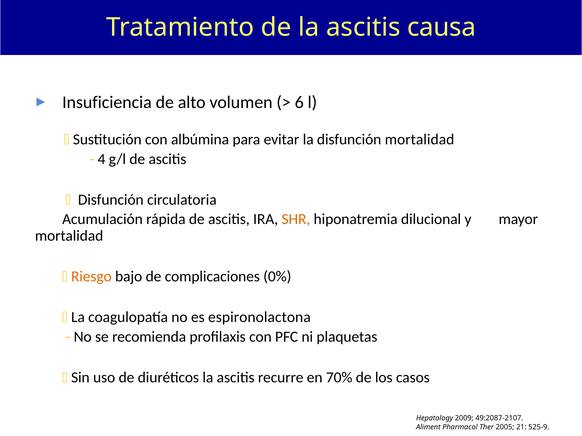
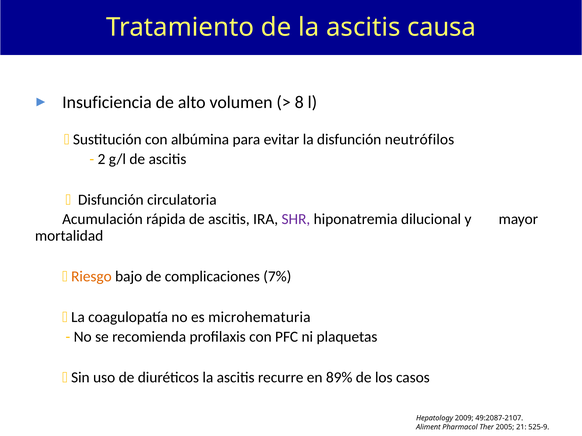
6: 6 -> 8 (299, 102)
disfunción mortalidad: mortalidad -> neutrófilos (419, 140)
4: 4 -> 2 (102, 159)
SHR colour: orange -> purple (296, 219)
0%: 0% -> 7% (277, 277)
espironolactona: espironolactona -> microhematuria (259, 318)
70%: 70% -> 89% (339, 378)
